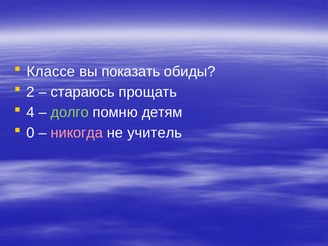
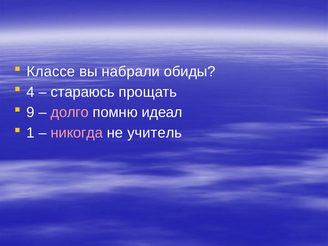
показать: показать -> набрали (131, 72)
2: 2 -> 4 (30, 92)
4: 4 -> 9 (30, 112)
долго colour: light green -> pink (70, 112)
детям: детям -> идеал (162, 112)
0: 0 -> 1 (30, 133)
